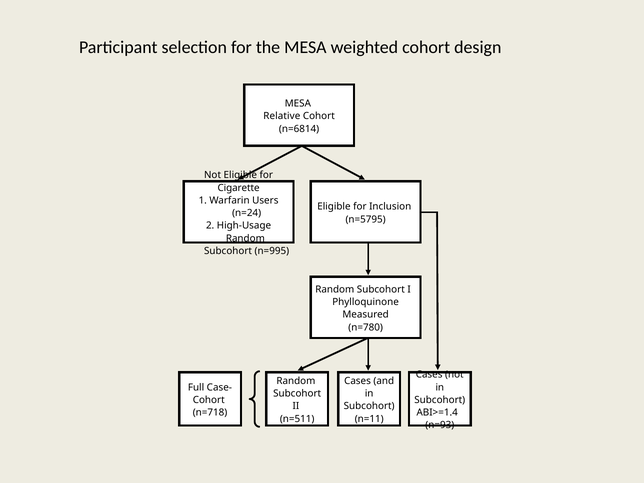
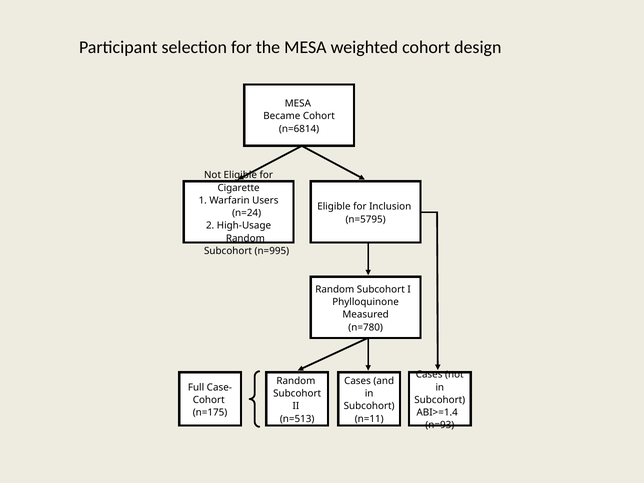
Relative: Relative -> Became (282, 116)
n=718: n=718 -> n=175 (210, 413)
n=511: n=511 -> n=513 (297, 419)
